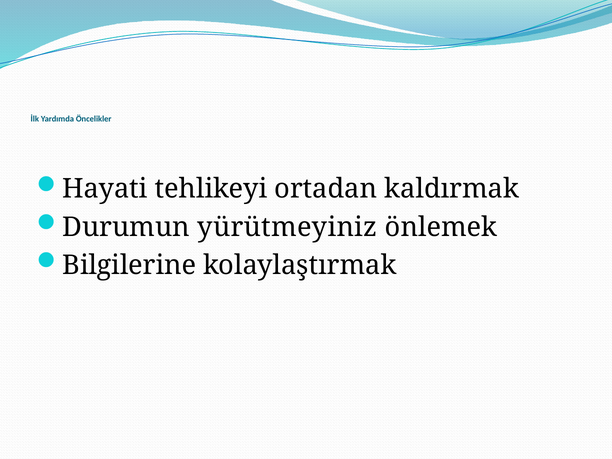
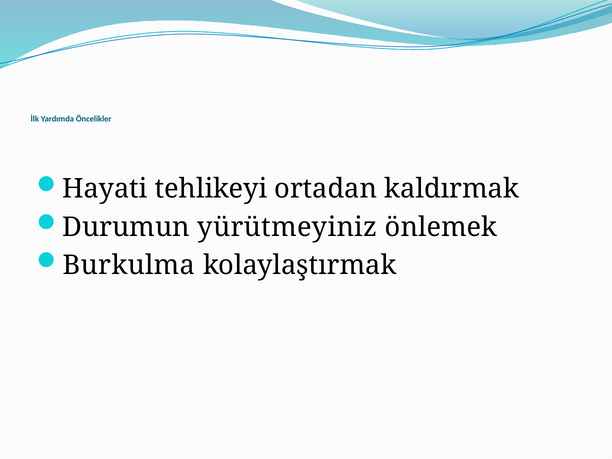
Bilgilerine: Bilgilerine -> Burkulma (129, 265)
